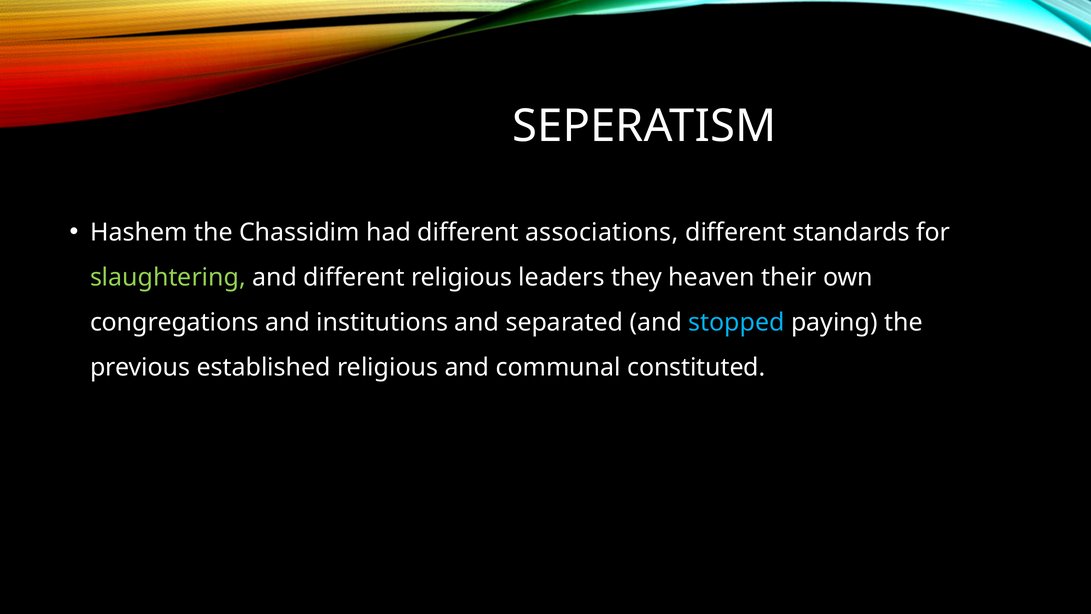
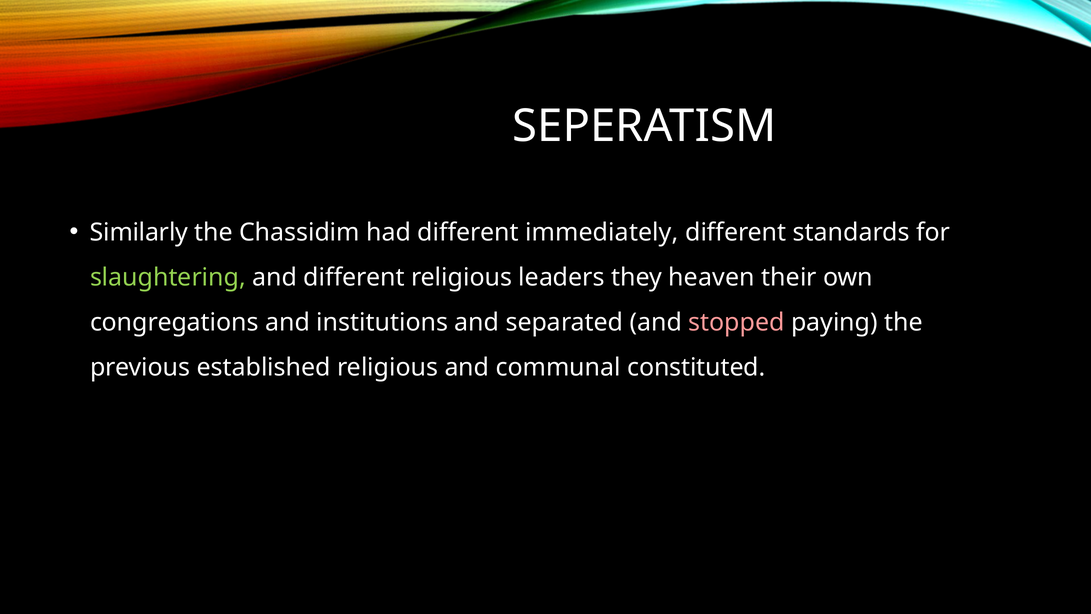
Hashem: Hashem -> Similarly (139, 232)
associations: associations -> immediately (602, 232)
stopped colour: light blue -> pink (736, 322)
